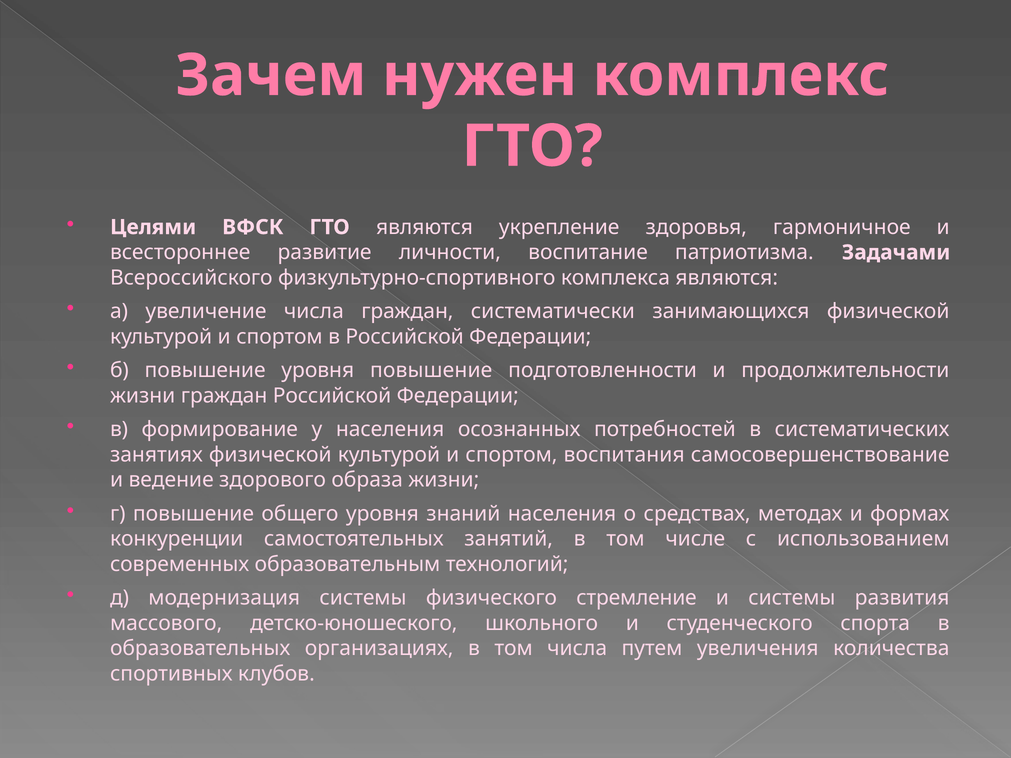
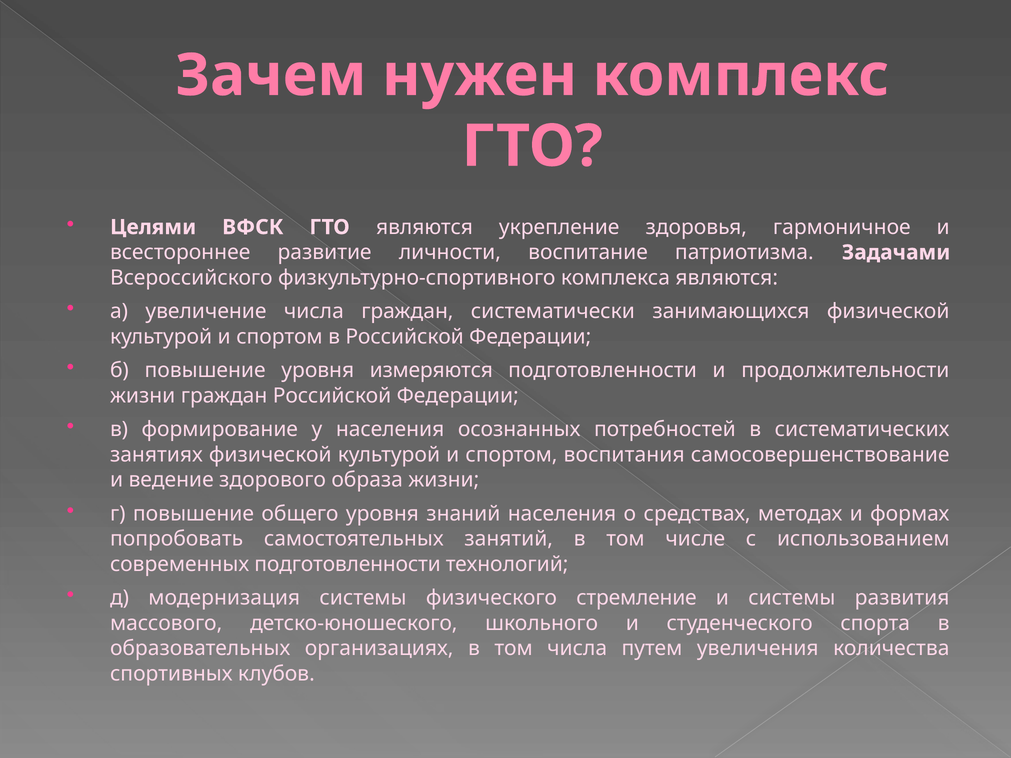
уровня повышение: повышение -> измеряются (431, 371)
конкуренции: конкуренции -> попробовать (177, 539)
современных образовательным: образовательным -> подготовленности (348, 564)
